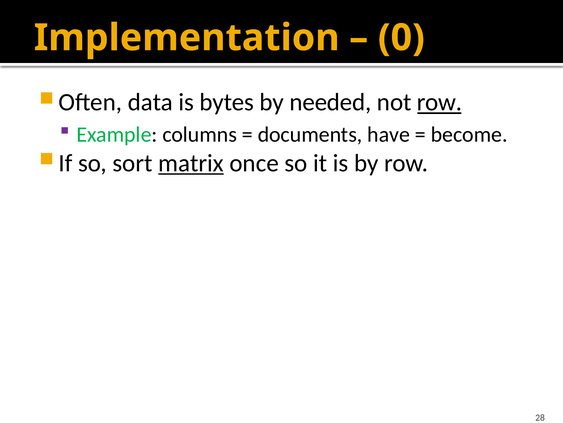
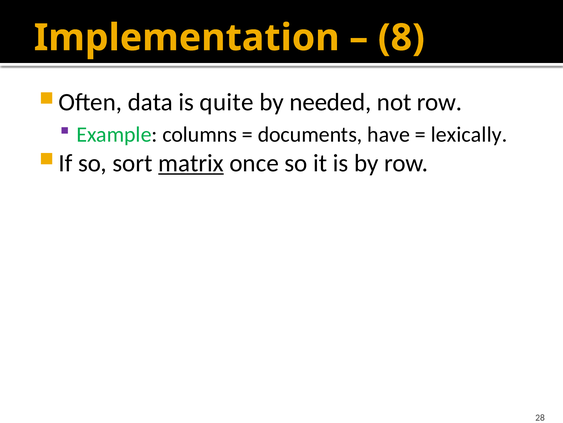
0: 0 -> 8 (401, 38)
bytes: bytes -> quite (227, 102)
row underline: present -> none (440, 102)
become: become -> lexically (469, 134)
